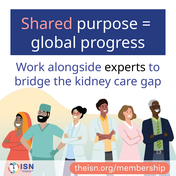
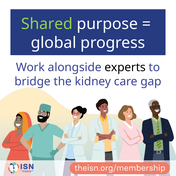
Shared colour: pink -> light green (47, 24)
